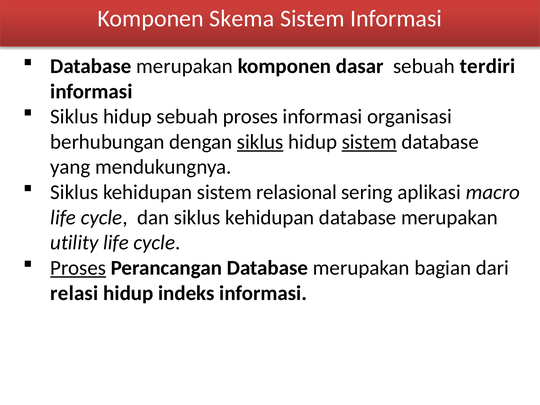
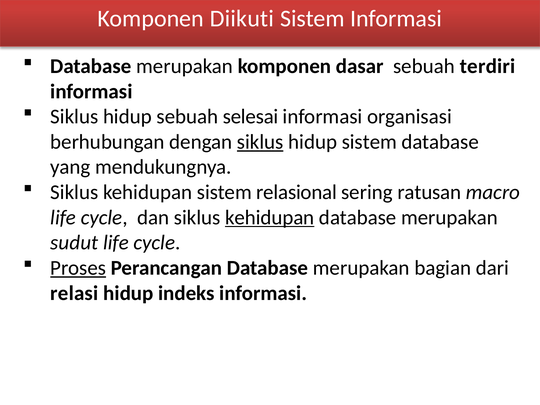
Skema: Skema -> Diikuti (242, 19)
sebuah proses: proses -> selesai (251, 117)
sistem underline: present -> none (369, 142)
aplikasi: aplikasi -> ratusan (429, 192)
kehidupan underline: none -> present (270, 217)
utility: utility -> sudut (74, 243)
